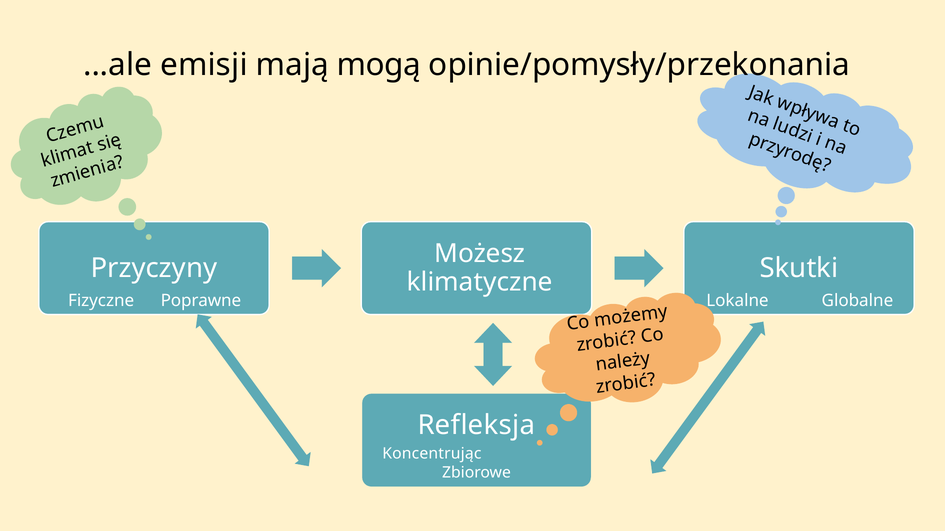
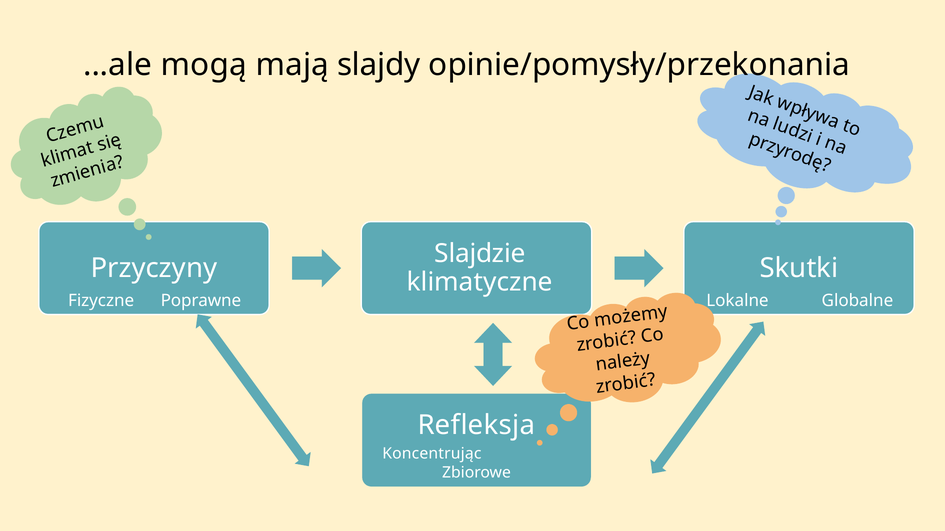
emisji: emisji -> mogą (204, 65)
mogą: mogą -> slajdy (379, 65)
Możesz: Możesz -> Slajdzie (480, 254)
